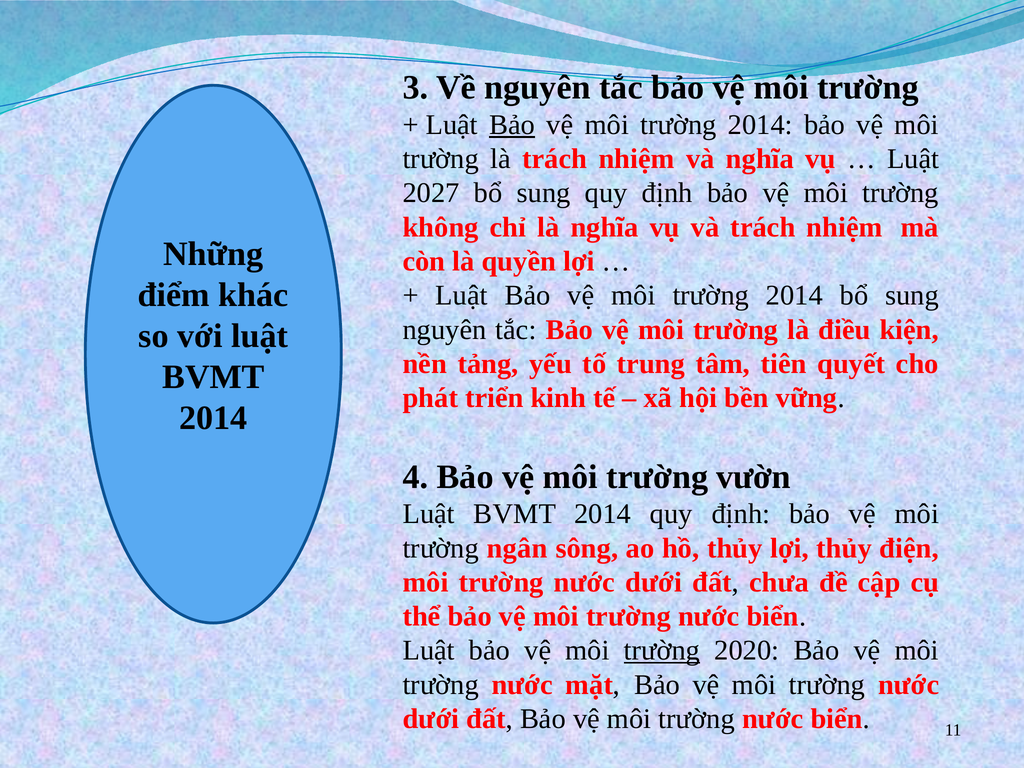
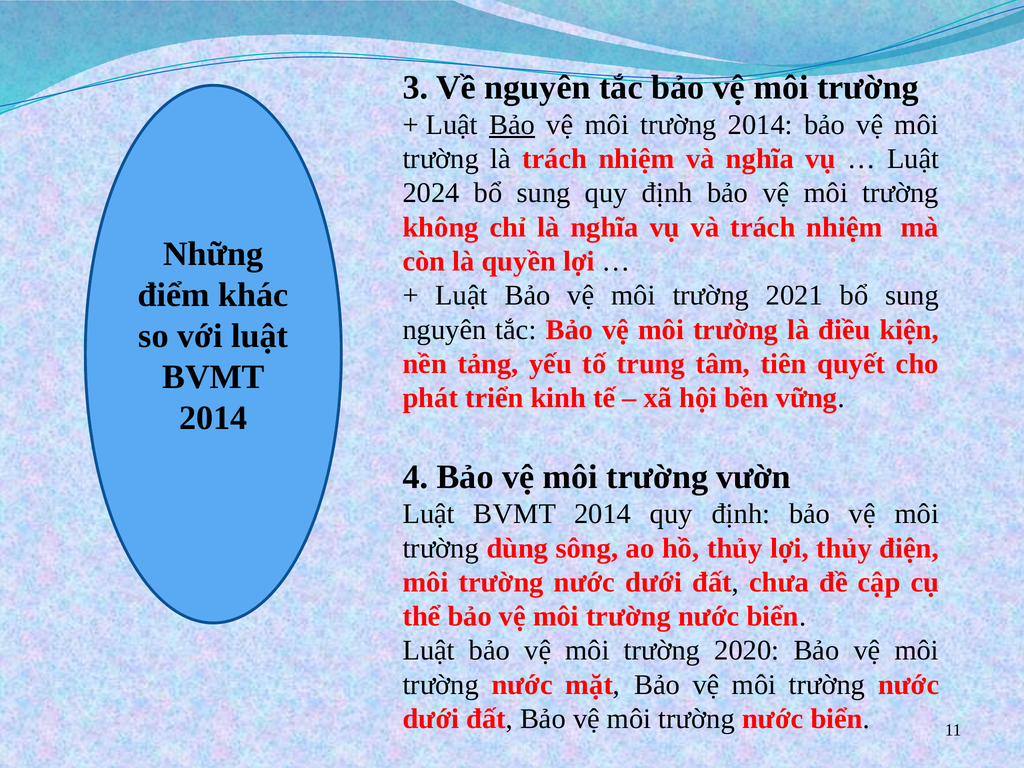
2027: 2027 -> 2024 (431, 193)
2014: 2014 -> 2021 (794, 296)
ngân: ngân -> dùng (517, 548)
trường underline: present -> none (662, 651)
